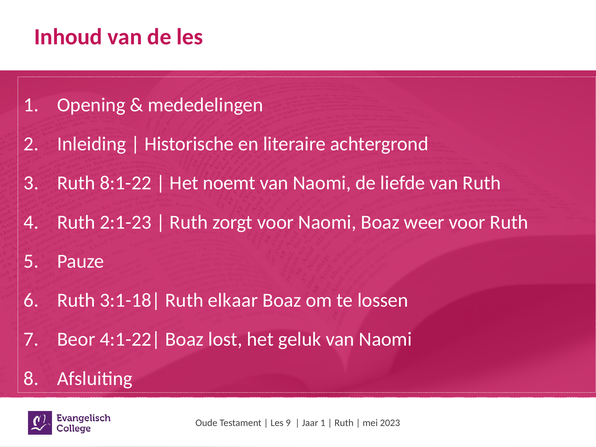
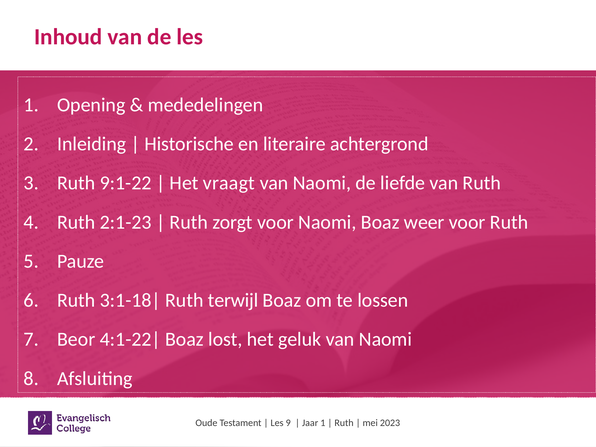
8:1-22: 8:1-22 -> 9:1-22 (126, 183)
noemt: noemt -> vraagt (229, 183)
elkaar: elkaar -> terwijl (233, 300)
